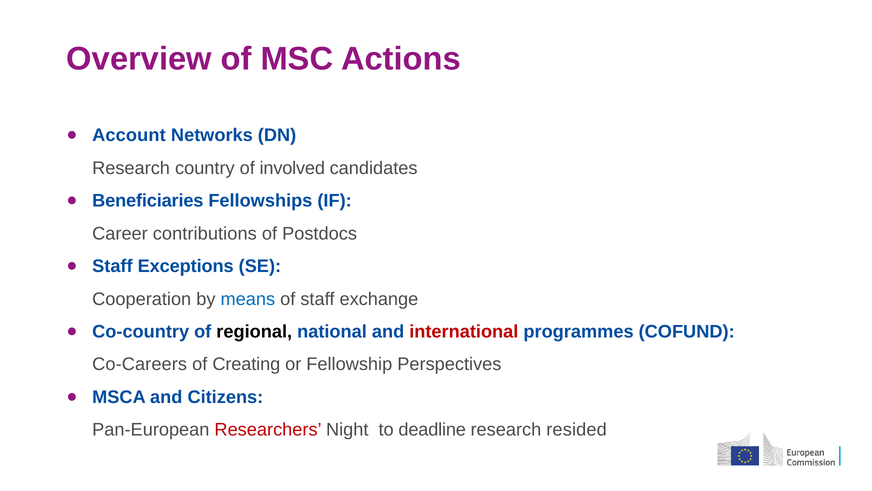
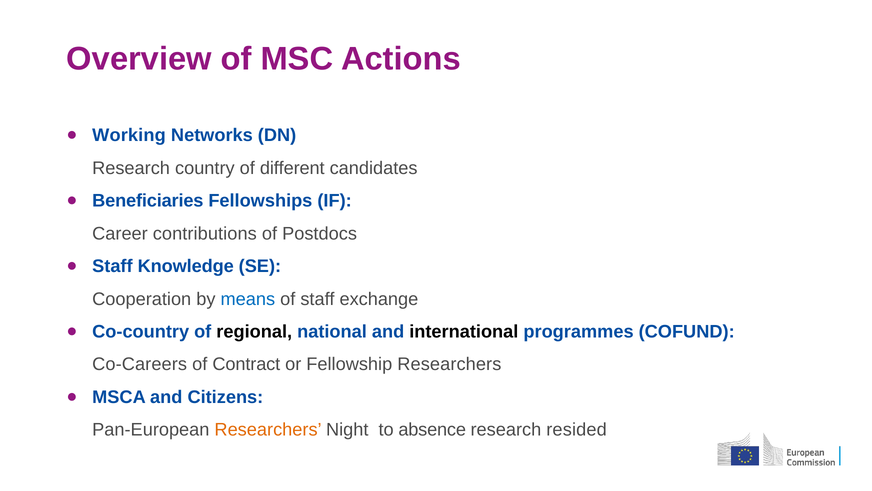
Account: Account -> Working (129, 135)
involved: involved -> different (292, 168)
Exceptions: Exceptions -> Knowledge (186, 266)
international colour: red -> black (464, 331)
Creating: Creating -> Contract (246, 364)
Fellowship Perspectives: Perspectives -> Researchers (449, 364)
Researchers colour: red -> orange (268, 429)
deadline: deadline -> absence (432, 429)
